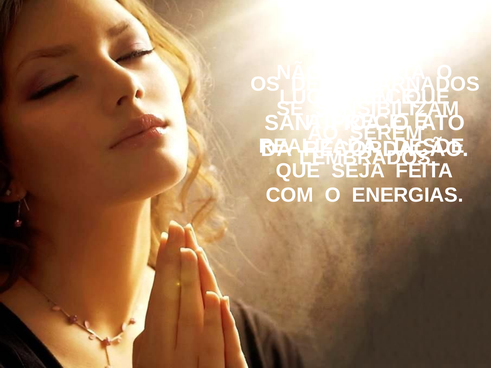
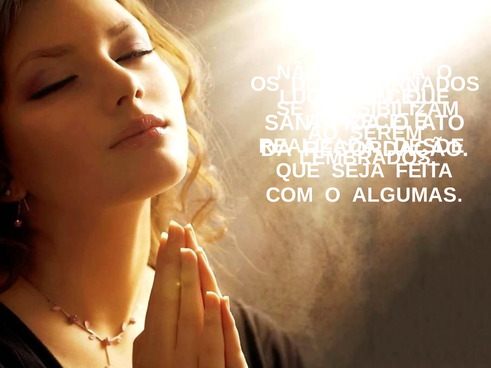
ENERGIAS: ENERGIAS -> ALGUMAS (408, 195)
